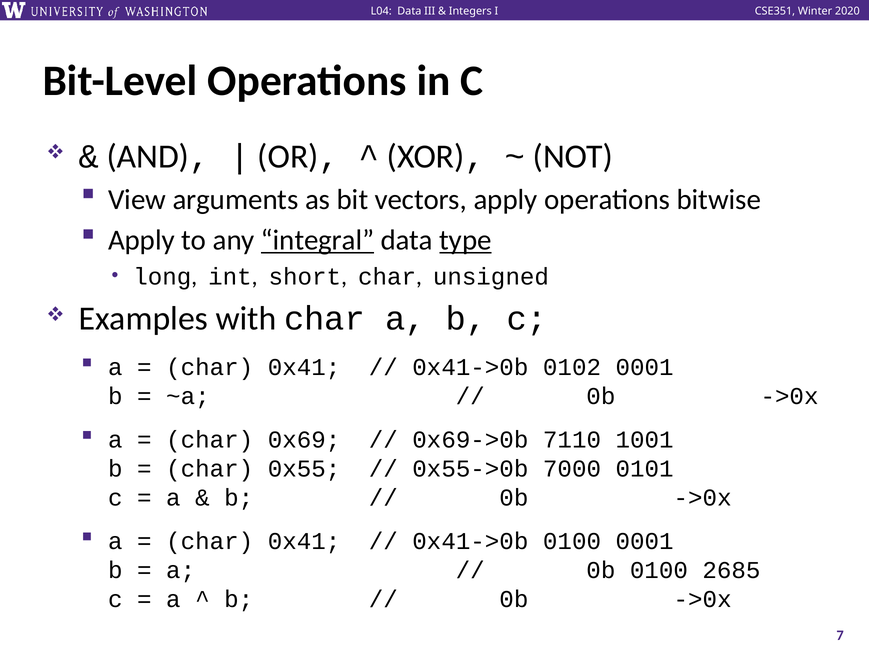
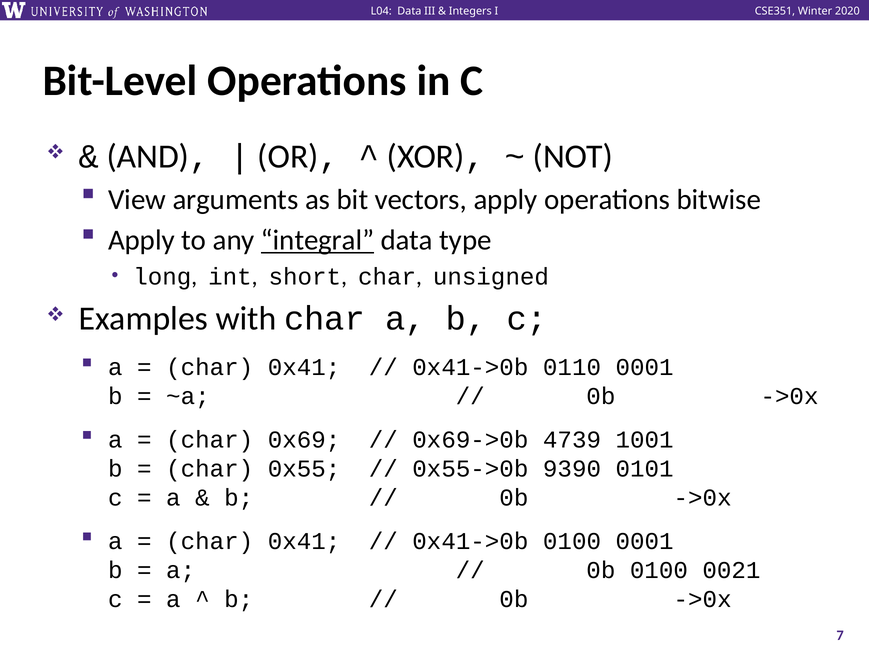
type underline: present -> none (465, 240)
0102: 0102 -> 0110 (572, 367)
7110: 7110 -> 4739 (572, 440)
7000: 7000 -> 9390 (572, 469)
2685: 2685 -> 0021 (731, 570)
